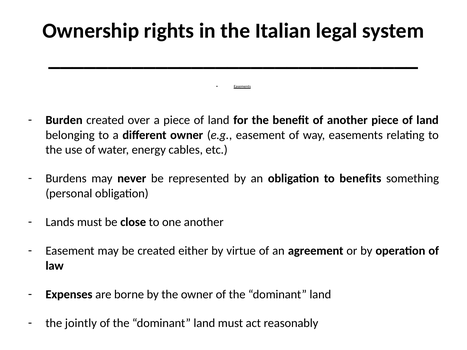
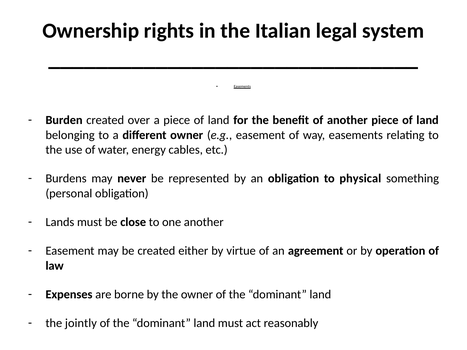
benefits: benefits -> physical (360, 179)
